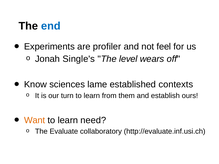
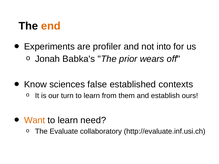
end colour: blue -> orange (51, 26)
feel: feel -> into (164, 47)
Single's: Single's -> Babka's (79, 59)
level: level -> prior (128, 59)
lame: lame -> false (97, 85)
